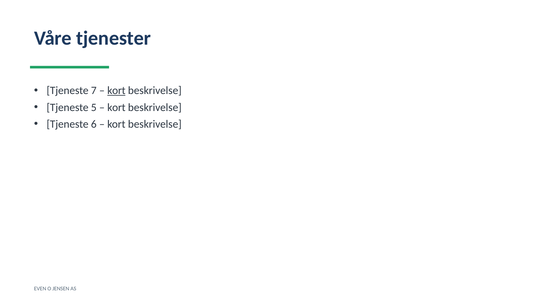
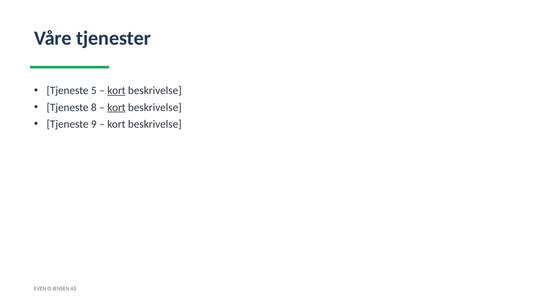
7: 7 -> 5 (94, 91)
5: 5 -> 8 (94, 107)
kort underline: none -> present (116, 107)
6: 6 -> 9 (94, 124)
